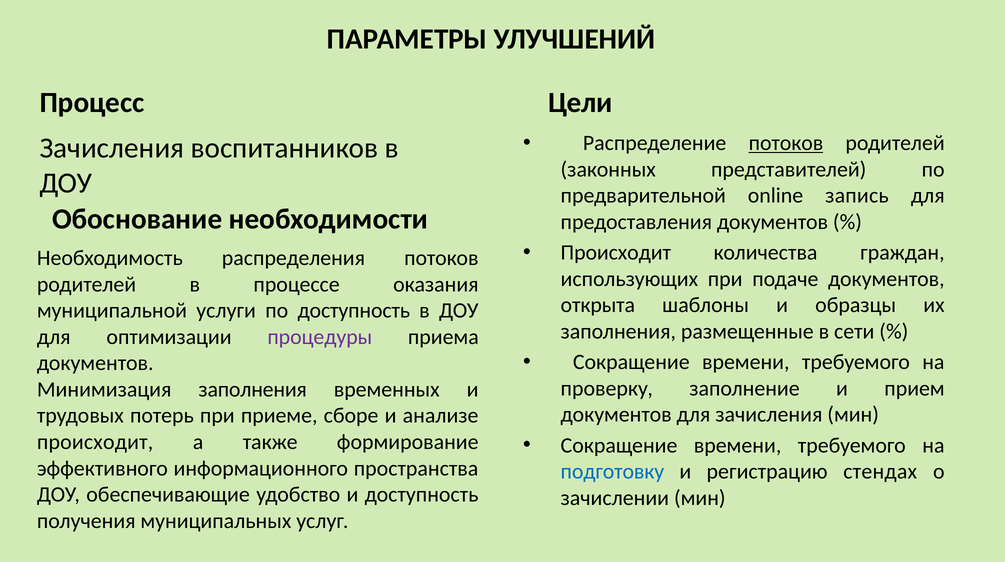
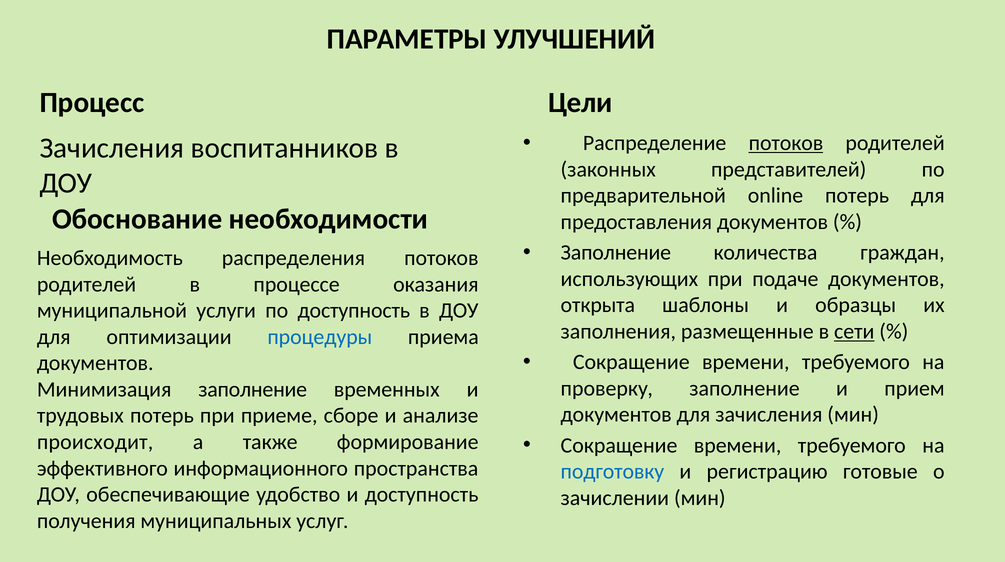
online запись: запись -> потерь (857, 195)
Происходит: Происходит -> Заполнение (616, 252)
сети underline: none -> present (854, 331)
процедуры colour: purple -> blue (320, 337)
Минимизация заполнения: заполнения -> заполнение (253, 389)
стендах: стендах -> готовые (880, 471)
